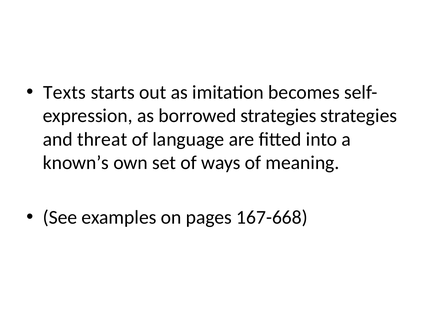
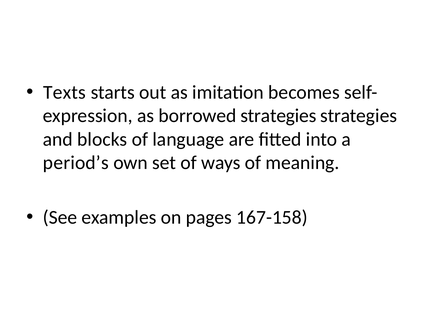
threat: threat -> blocks (102, 139)
known’s: known’s -> period’s (76, 163)
167-668: 167-668 -> 167-158 (272, 217)
